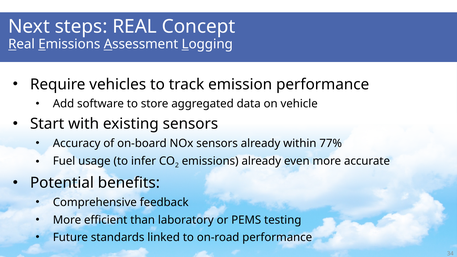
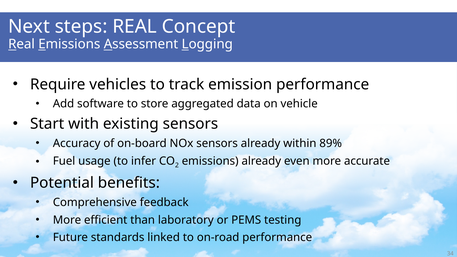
77%: 77% -> 89% (331, 143)
